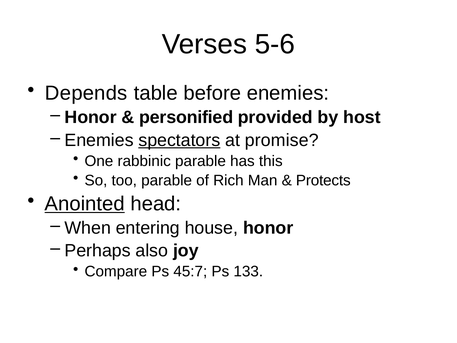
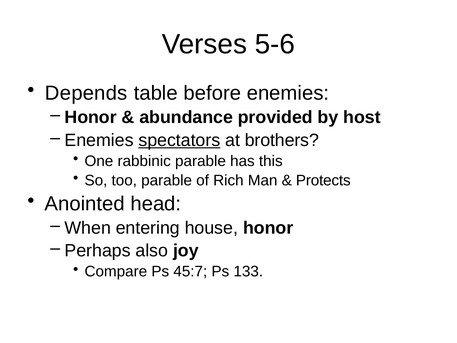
personified: personified -> abundance (186, 117)
promise: promise -> brothers (282, 140)
Anointed underline: present -> none (85, 204)
